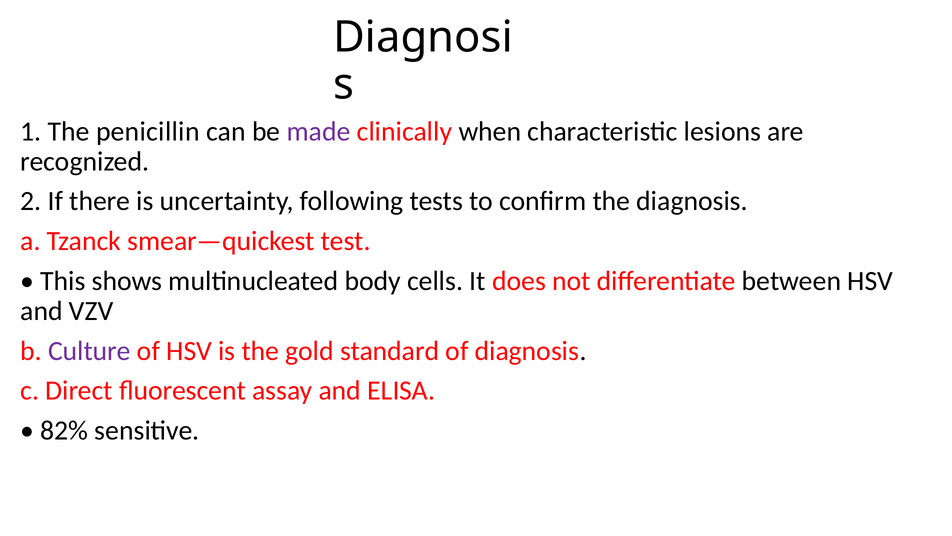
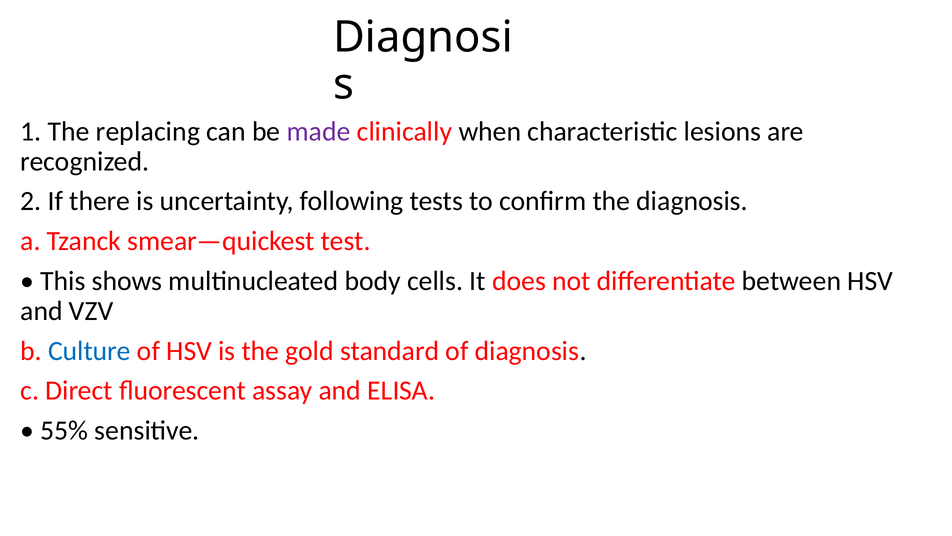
penicillin: penicillin -> replacing (148, 131)
Culture colour: purple -> blue (89, 351)
82%: 82% -> 55% (64, 430)
